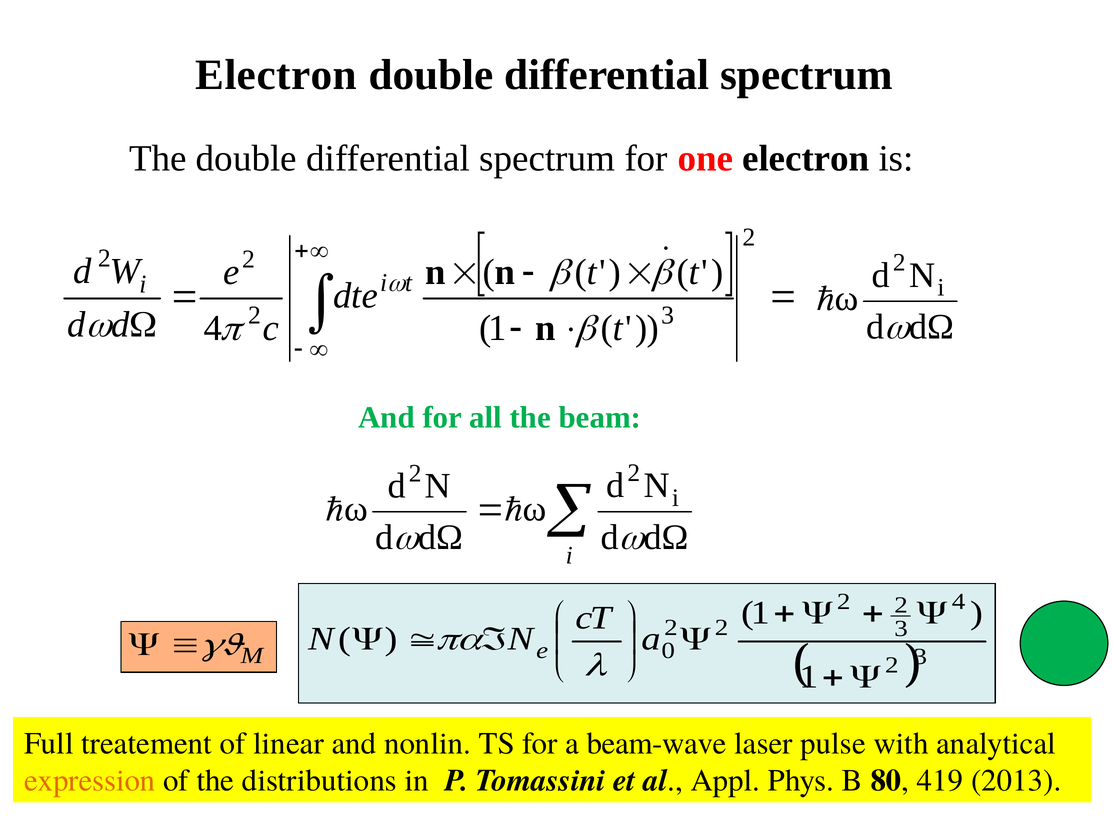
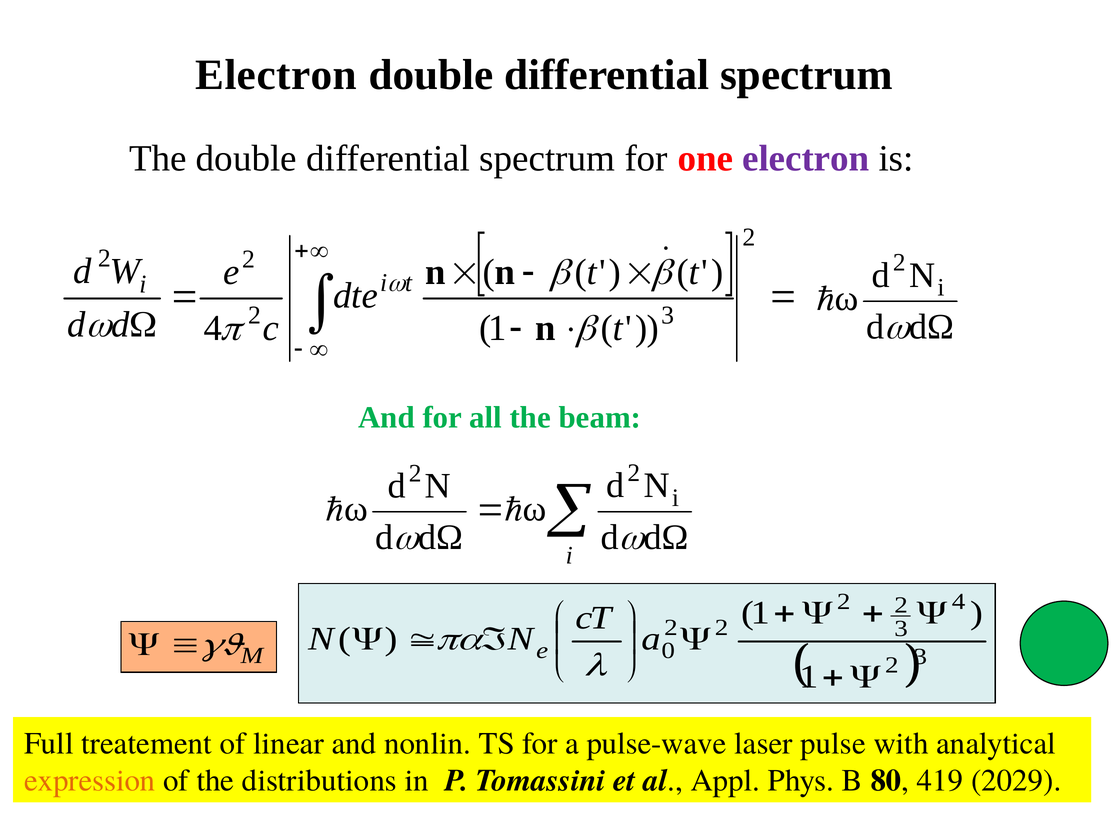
electron colour: black -> purple (806, 158)
beam-wave: beam-wave -> pulse-wave (656, 743)
2013: 2013 -> 2029 (1016, 780)
